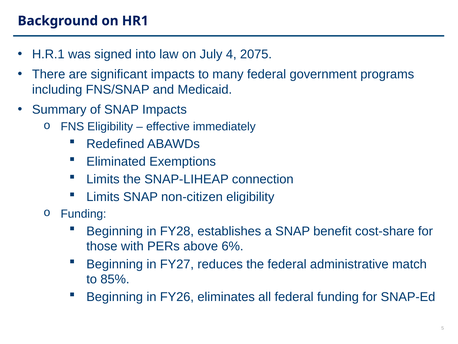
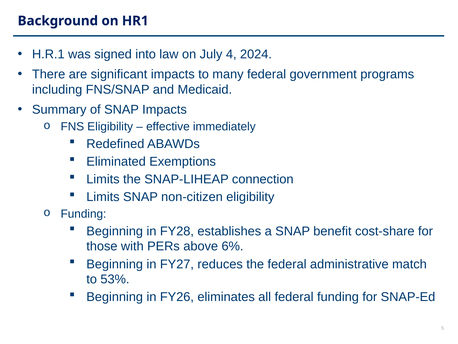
2075: 2075 -> 2024 (256, 54)
85%: 85% -> 53% (115, 279)
